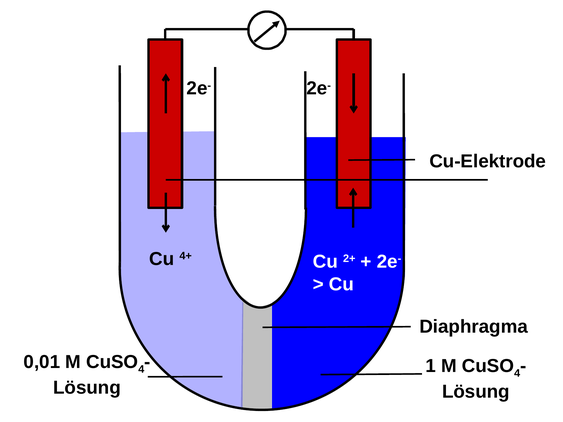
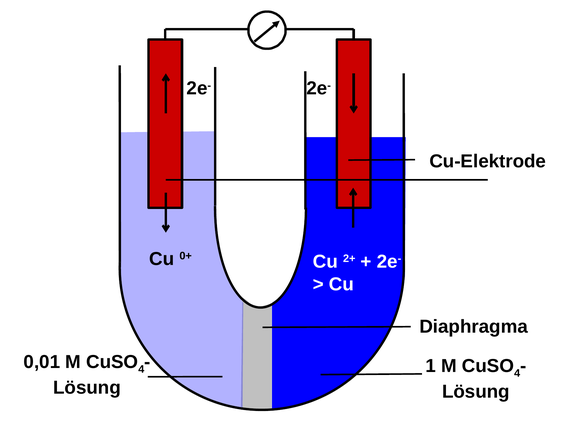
4+: 4+ -> 0+ (186, 256)
